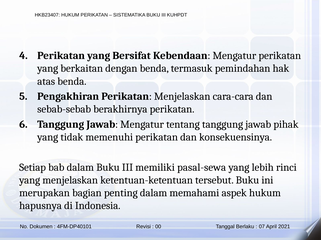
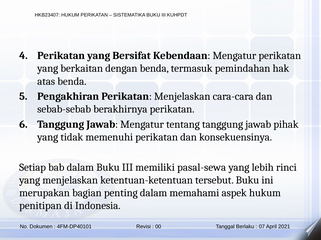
hapusnya: hapusnya -> penitipan (40, 206)
